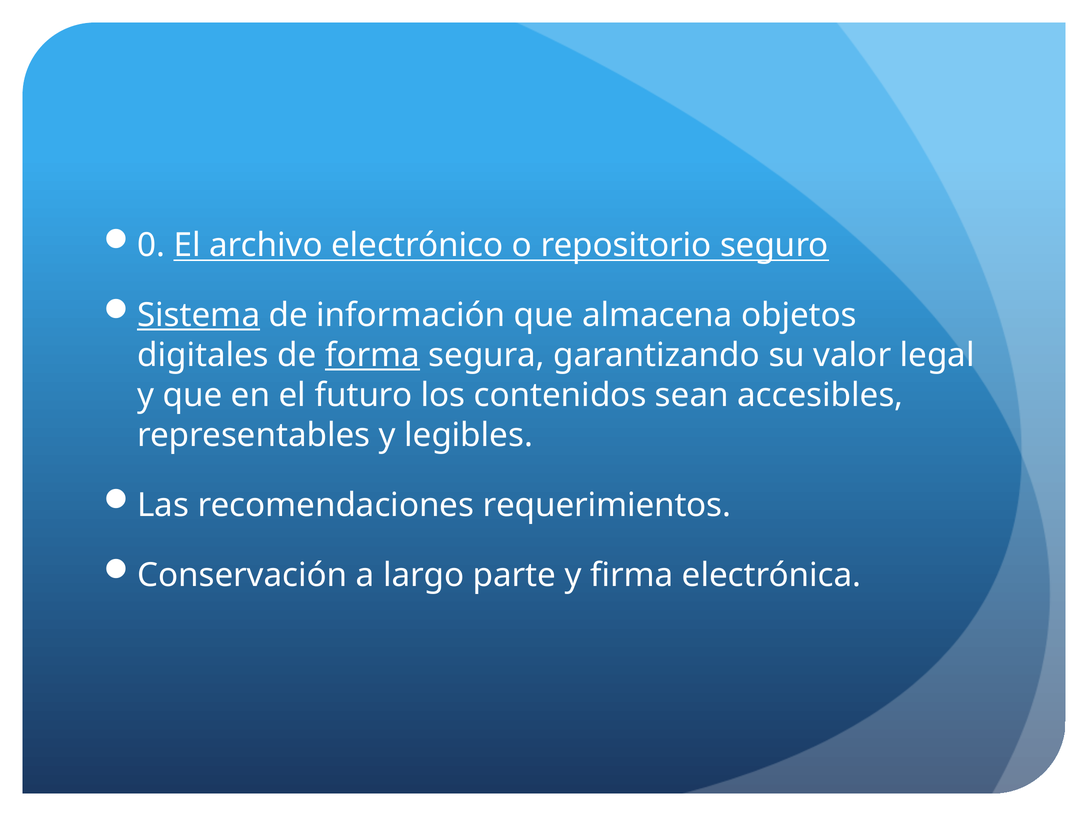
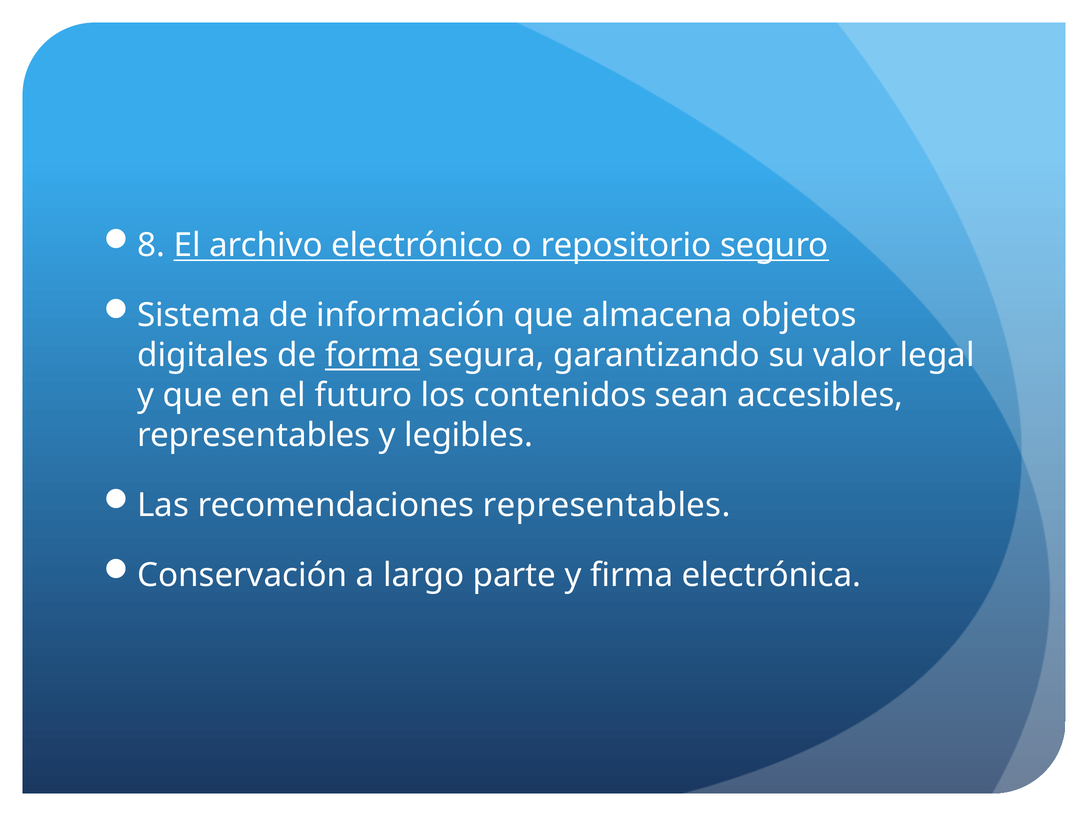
0: 0 -> 8 (151, 245)
Sistema underline: present -> none (199, 315)
recomendaciones requerimientos: requerimientos -> representables (607, 505)
